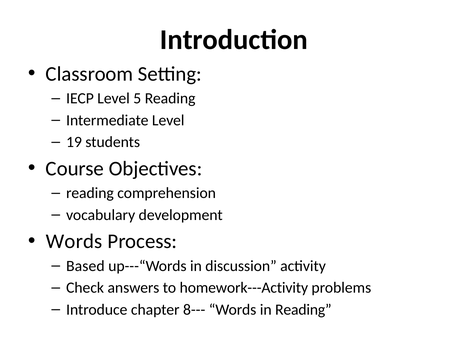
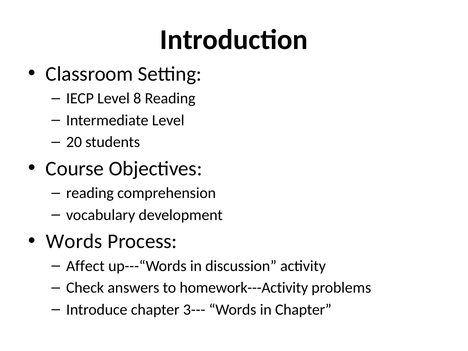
5: 5 -> 8 (137, 98)
19: 19 -> 20 (74, 142)
Based: Based -> Affect (85, 266)
8---: 8--- -> 3--- (194, 310)
in Reading: Reading -> Chapter (303, 310)
